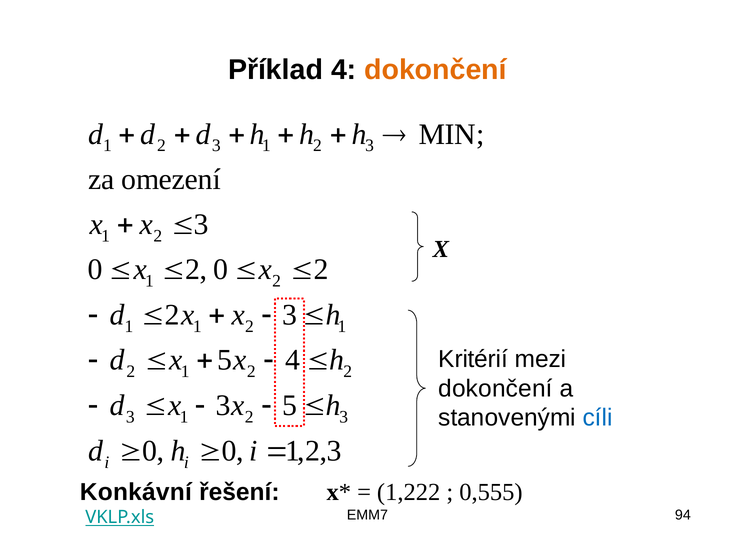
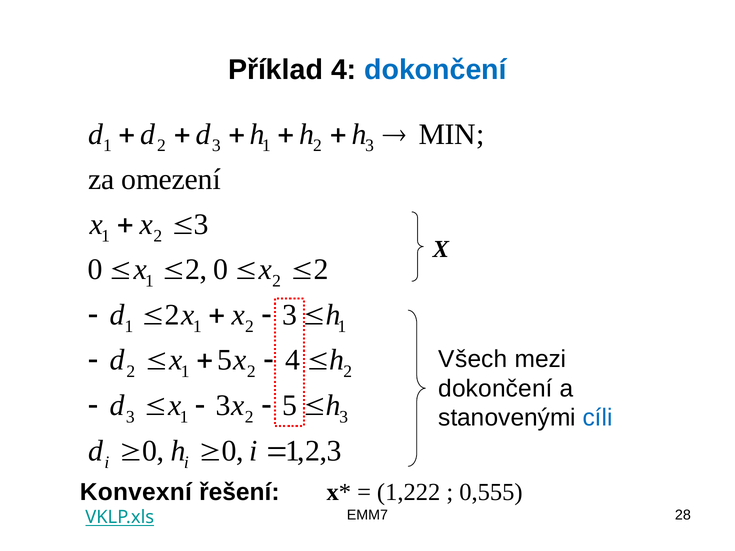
dokončení colour: orange -> blue (435, 70)
Kritérií: Kritérií -> Všech (473, 359)
Konkávní: Konkávní -> Konvexní (136, 492)
94: 94 -> 28 (683, 515)
